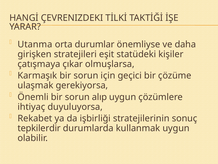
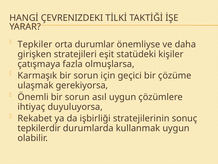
Utanma: Utanma -> Tepkiler (35, 44)
çıkar: çıkar -> fazla (73, 64)
alıp: alıp -> asıl (99, 97)
